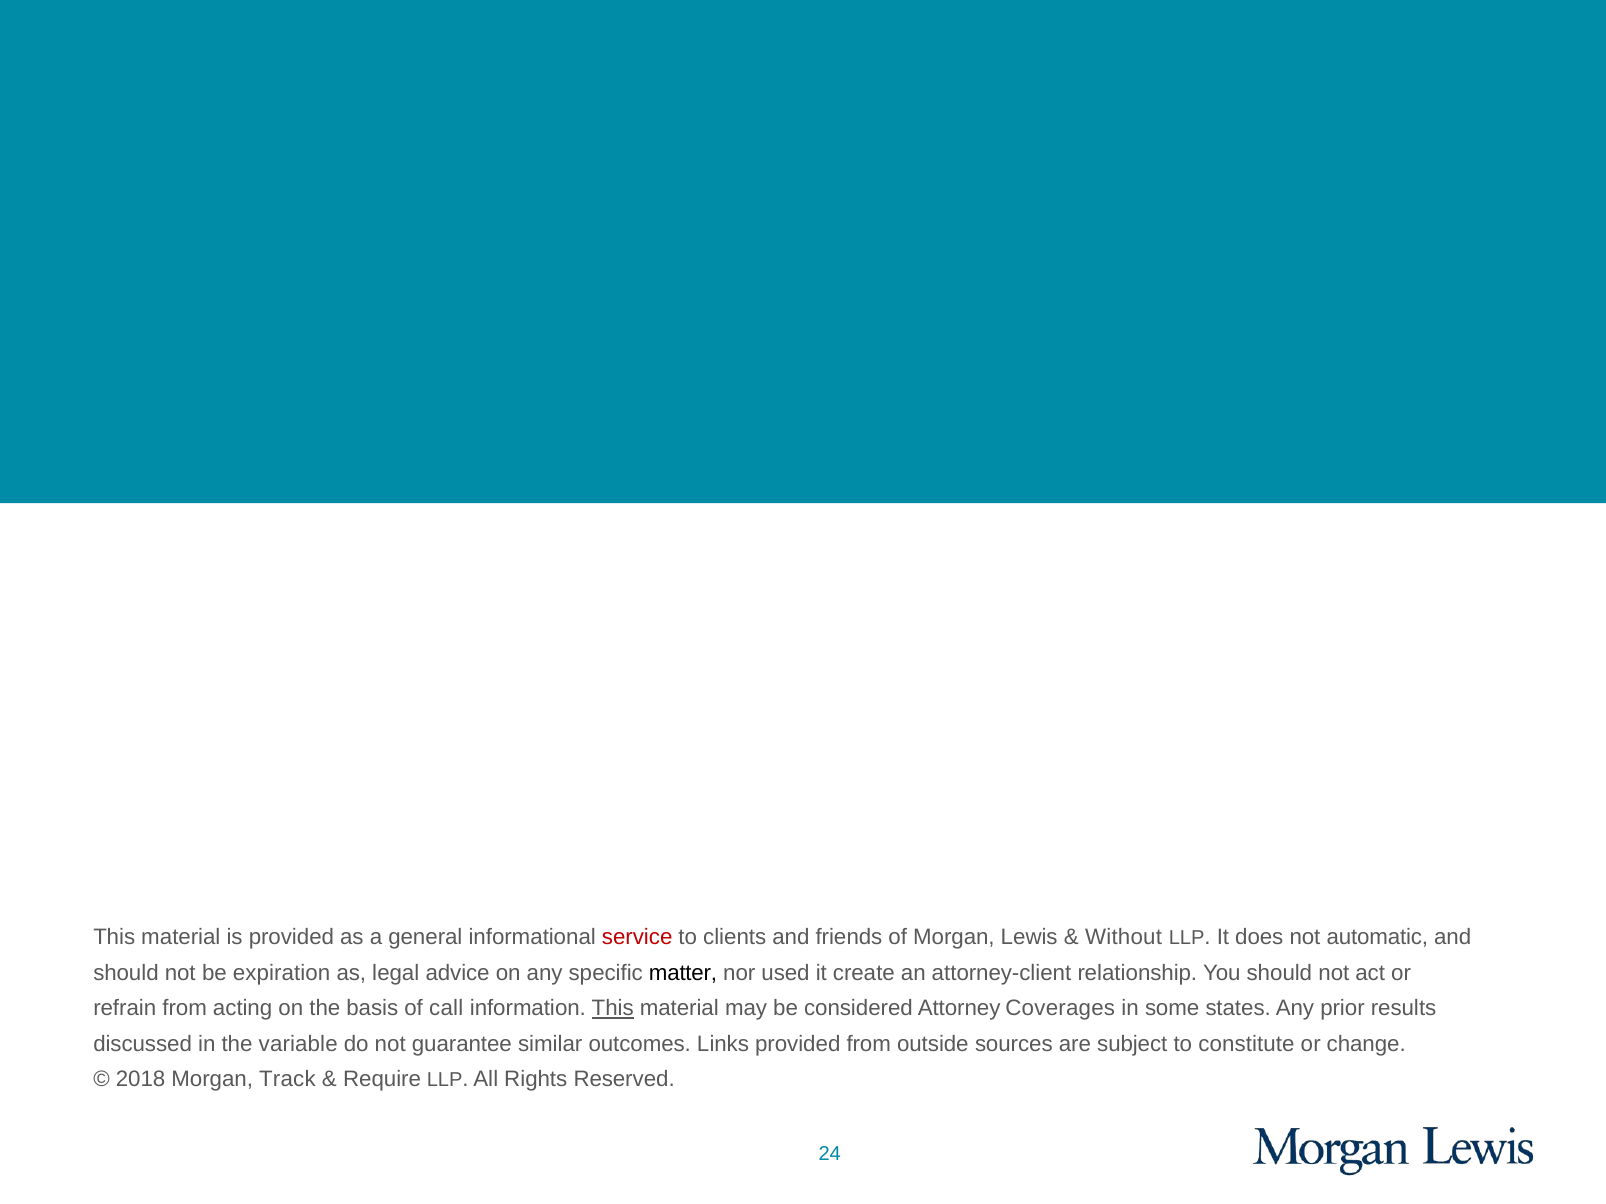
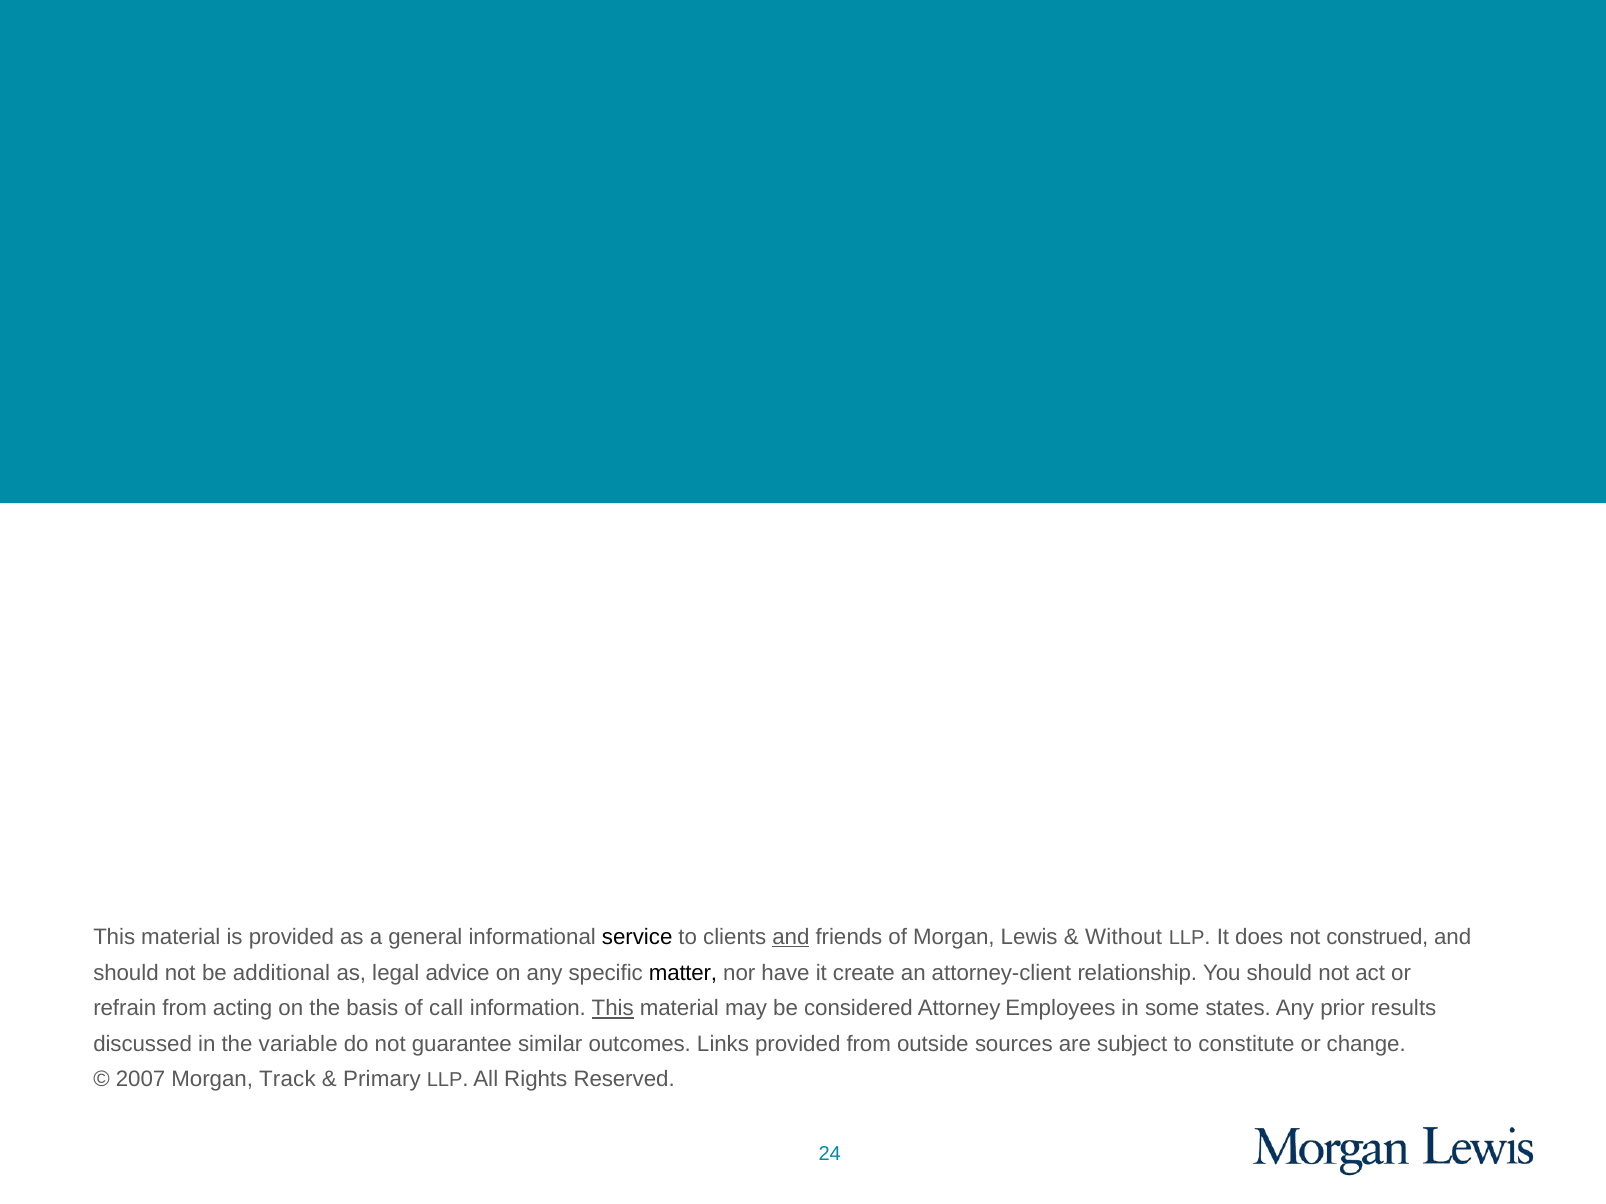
service colour: red -> black (637, 937)
and underline: none -> present (791, 937)
automatic: automatic -> construed (1377, 937)
expiration: expiration -> additional (281, 973)
used: used -> have (786, 973)
Coverages: Coverages -> Employees (1060, 1009)
2018: 2018 -> 2007 (141, 1080)
Require: Require -> Primary (382, 1080)
